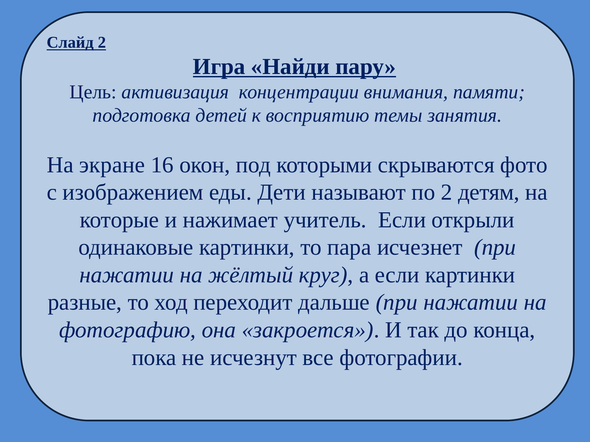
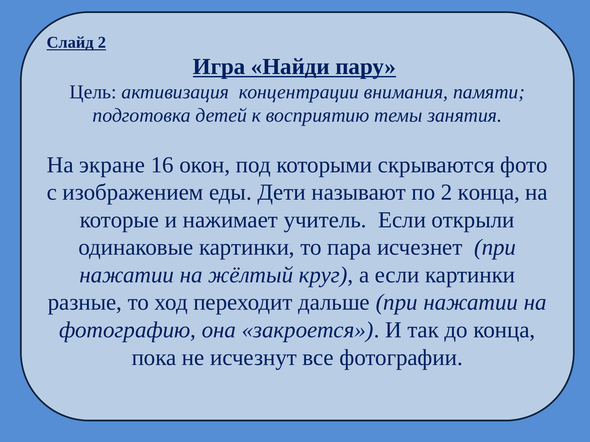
2 детям: детям -> конца (489, 193)
